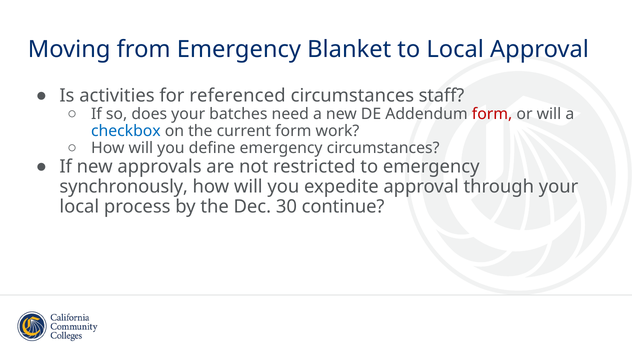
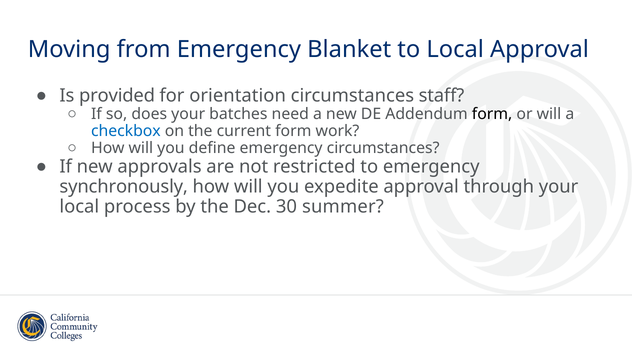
activities: activities -> provided (117, 96)
referenced: referenced -> orientation (238, 96)
form colour: red -> black (492, 114)
continue: continue -> summer (343, 207)
